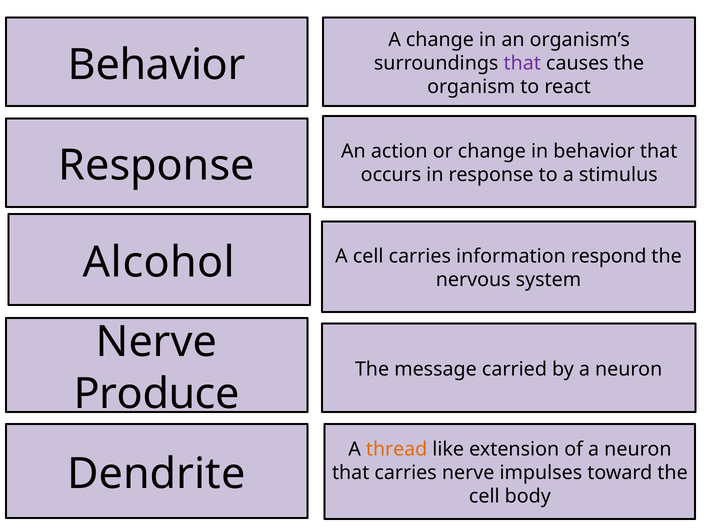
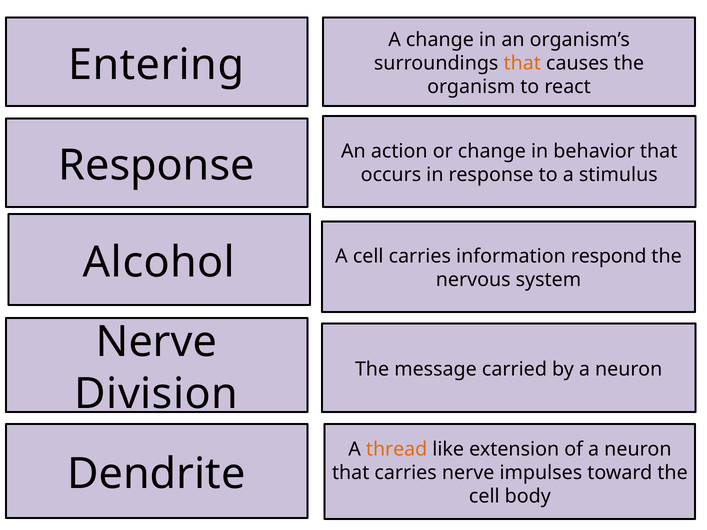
Behavior: Behavior -> Entering (156, 65)
that colour: purple -> orange (522, 63)
Produce: Produce -> Division (156, 394)
